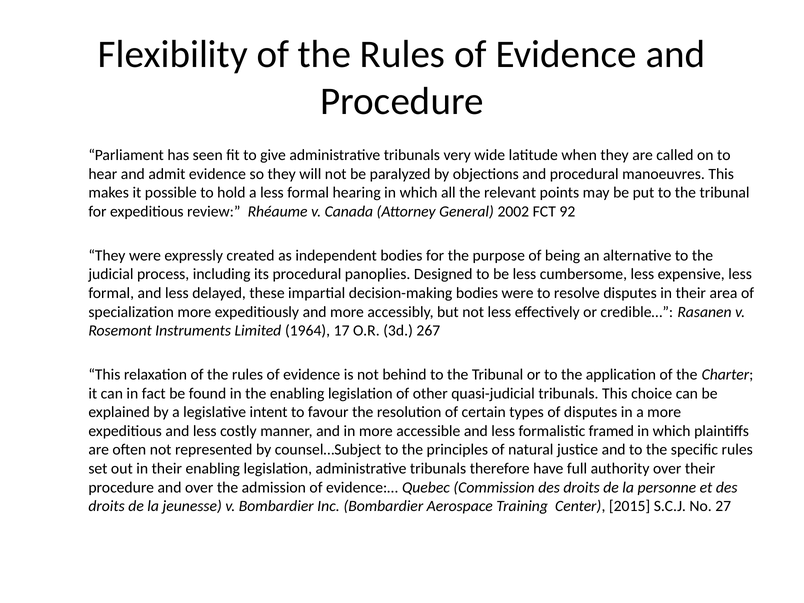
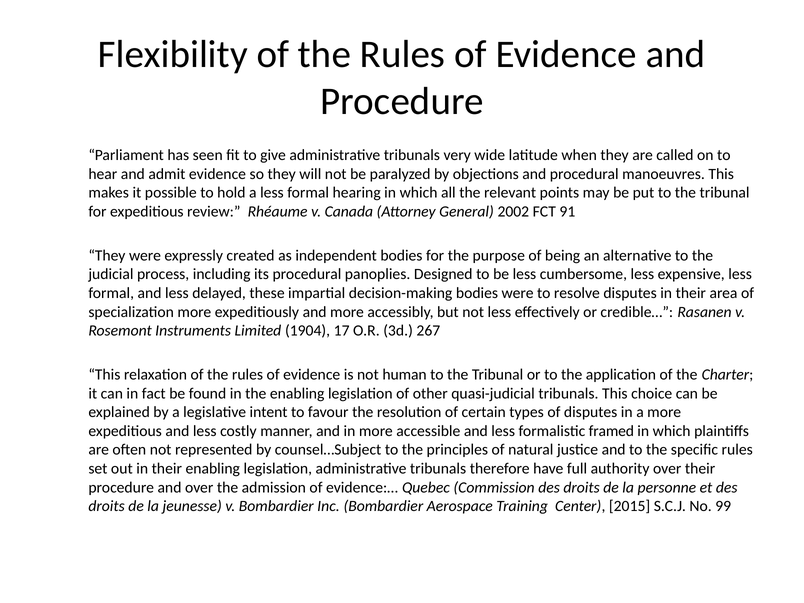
92: 92 -> 91 (567, 212)
1964: 1964 -> 1904 (308, 331)
behind: behind -> human (405, 375)
27: 27 -> 99 (723, 506)
